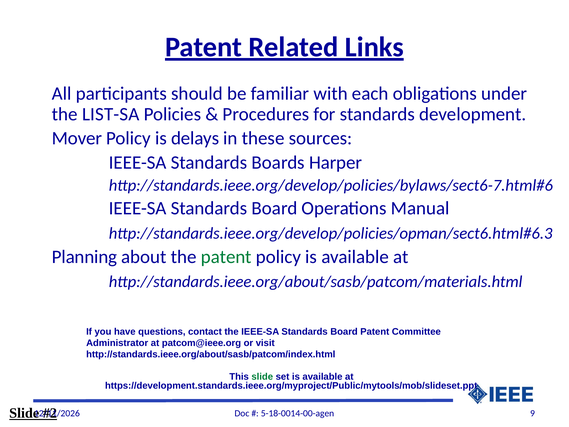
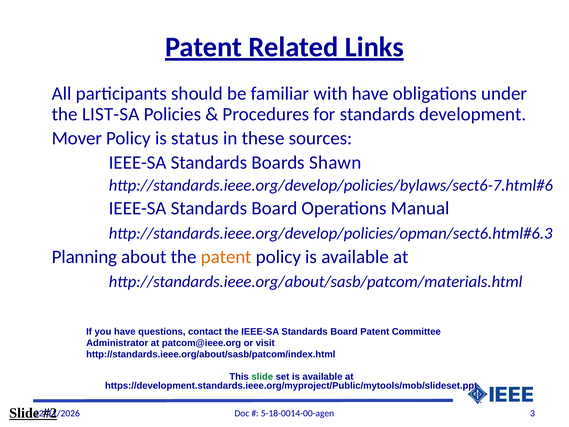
with each: each -> have (370, 94)
delays: delays -> status (195, 138)
Harper: Harper -> Shawn (335, 163)
patent colour: green -> orange (226, 257)
9: 9 -> 3 (533, 413)
